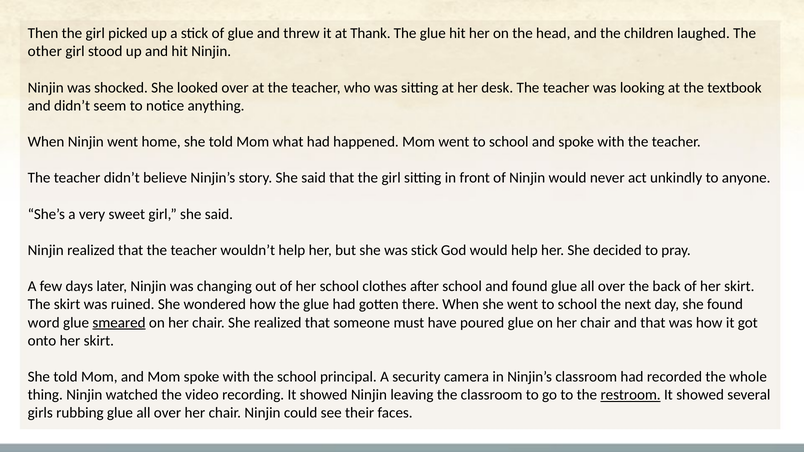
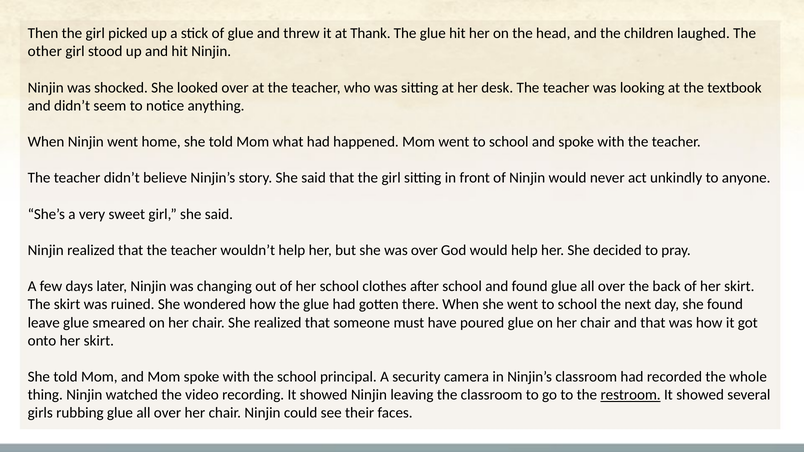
was stick: stick -> over (424, 250)
word: word -> leave (44, 323)
smeared underline: present -> none (119, 323)
